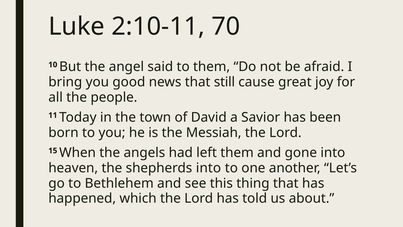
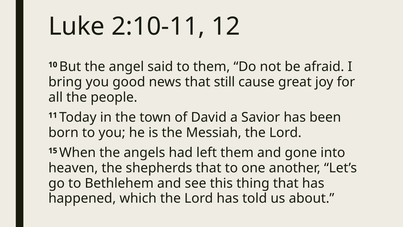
70: 70 -> 12 (226, 27)
shepherds into: into -> that (209, 168)
